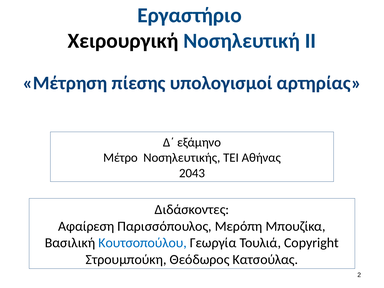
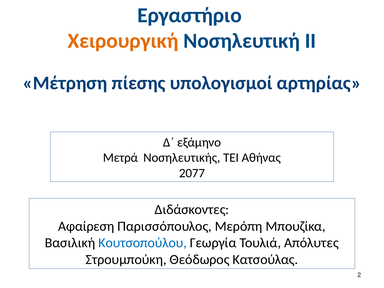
Χειρουργική colour: black -> orange (123, 41)
Μέτρο: Μέτρο -> Μετρά (120, 158)
2043: 2043 -> 2077 (192, 173)
Copyright: Copyright -> Απόλυτες (311, 243)
